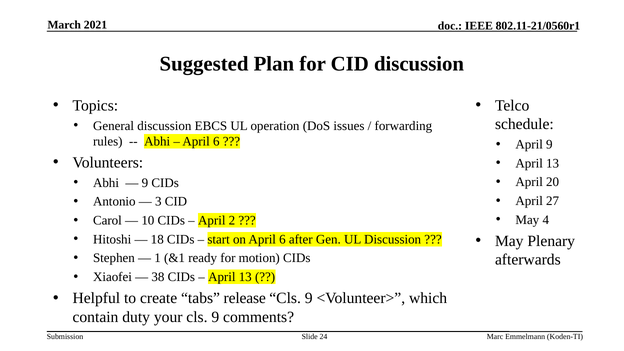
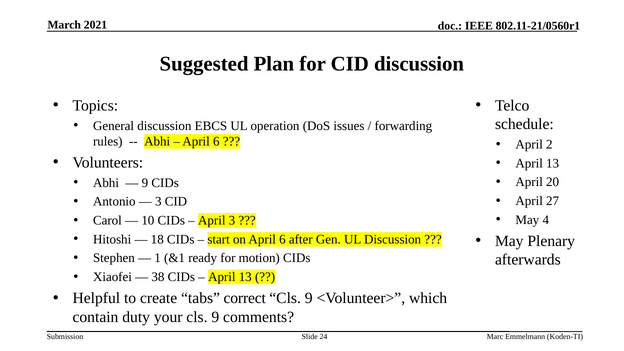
April 9: 9 -> 2 (549, 144)
April 2: 2 -> 3 (232, 221)
release: release -> correct (245, 298)
